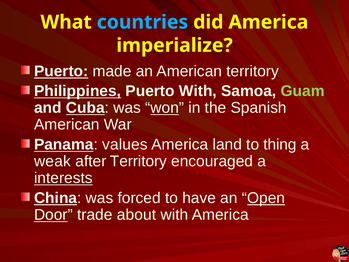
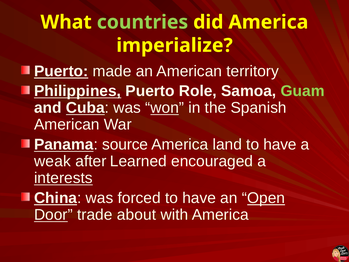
countries colour: light blue -> light green (142, 22)
Puerto With: With -> Role (198, 91)
values: values -> source (125, 144)
land to thing: thing -> have (280, 144)
after Territory: Territory -> Learned (138, 161)
